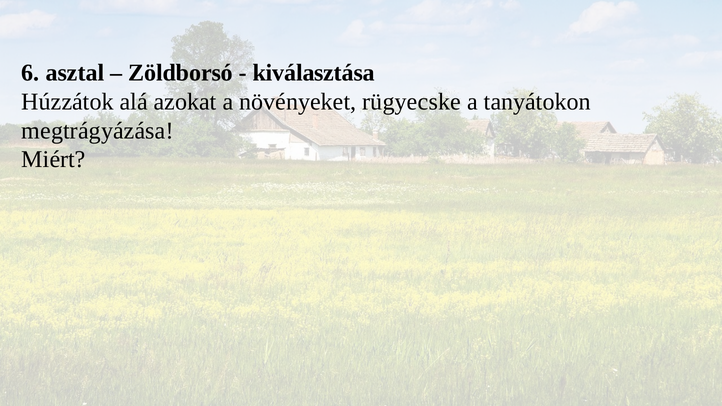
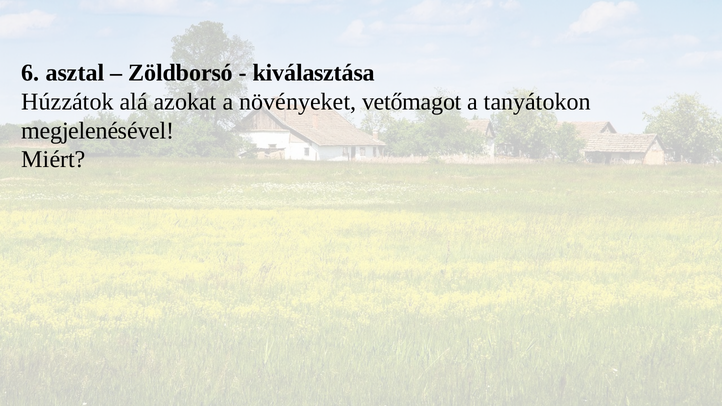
rügyecske: rügyecske -> vetőmagot (412, 102)
megtrágyázása: megtrágyázása -> megjelenésével (98, 131)
